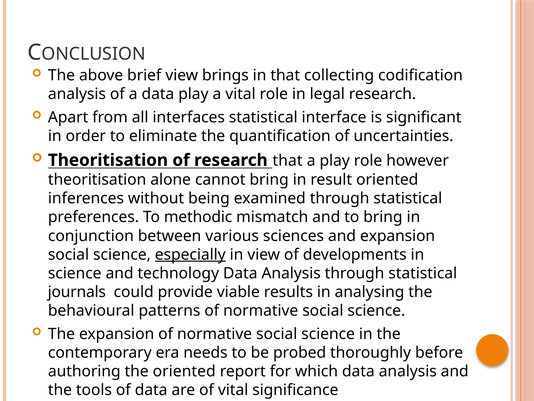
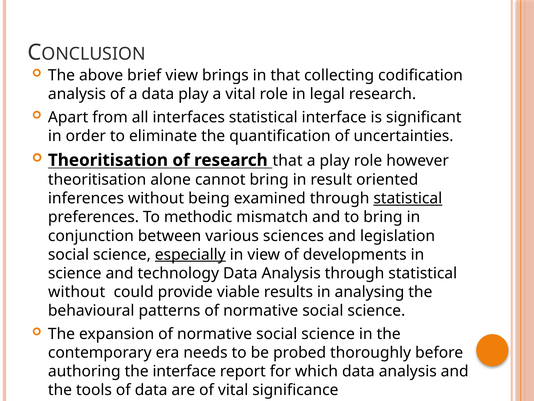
statistical underline: none -> present (408, 198)
and expansion: expansion -> legislation (398, 236)
journals: journals -> without (77, 292)
the oriented: oriented -> interface (184, 371)
